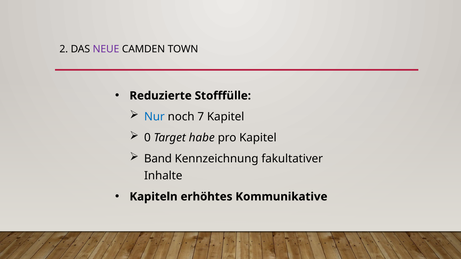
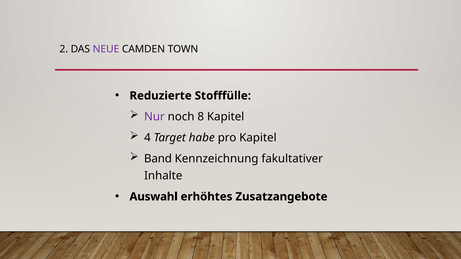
Nur colour: blue -> purple (154, 117)
7: 7 -> 8 (201, 117)
0: 0 -> 4 (147, 138)
Kapiteln: Kapiteln -> Auswahl (154, 197)
Kommunikative: Kommunikative -> Zusatzangebote (281, 197)
